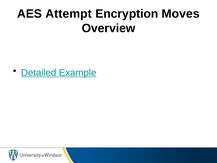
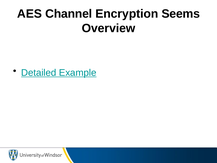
Attempt: Attempt -> Channel (69, 14)
Moves: Moves -> Seems (181, 14)
